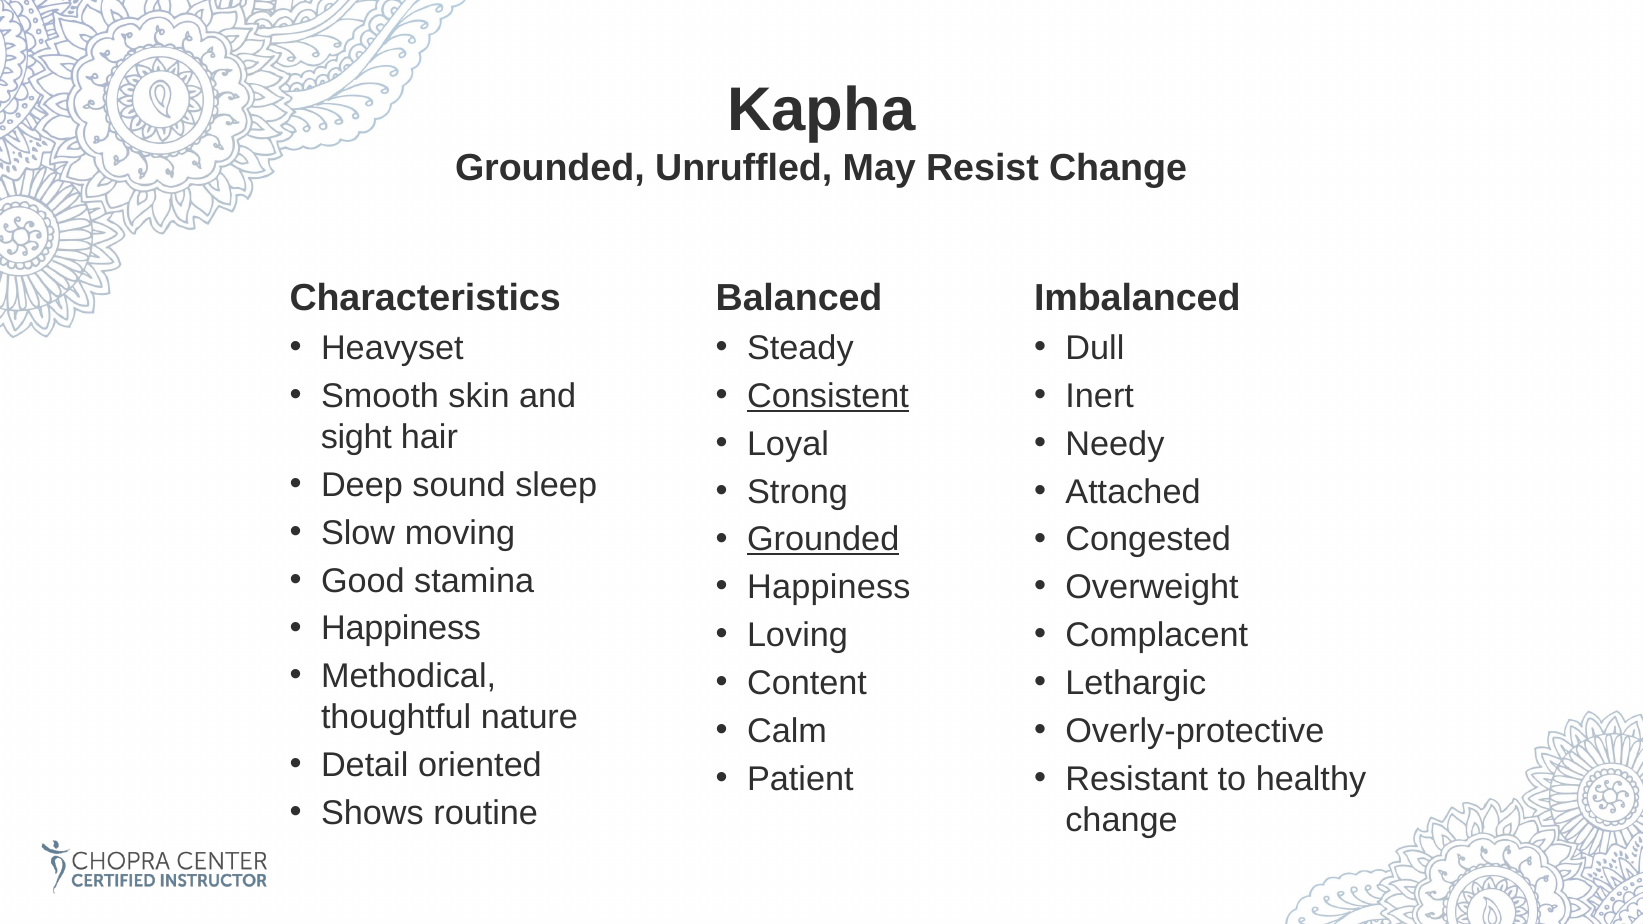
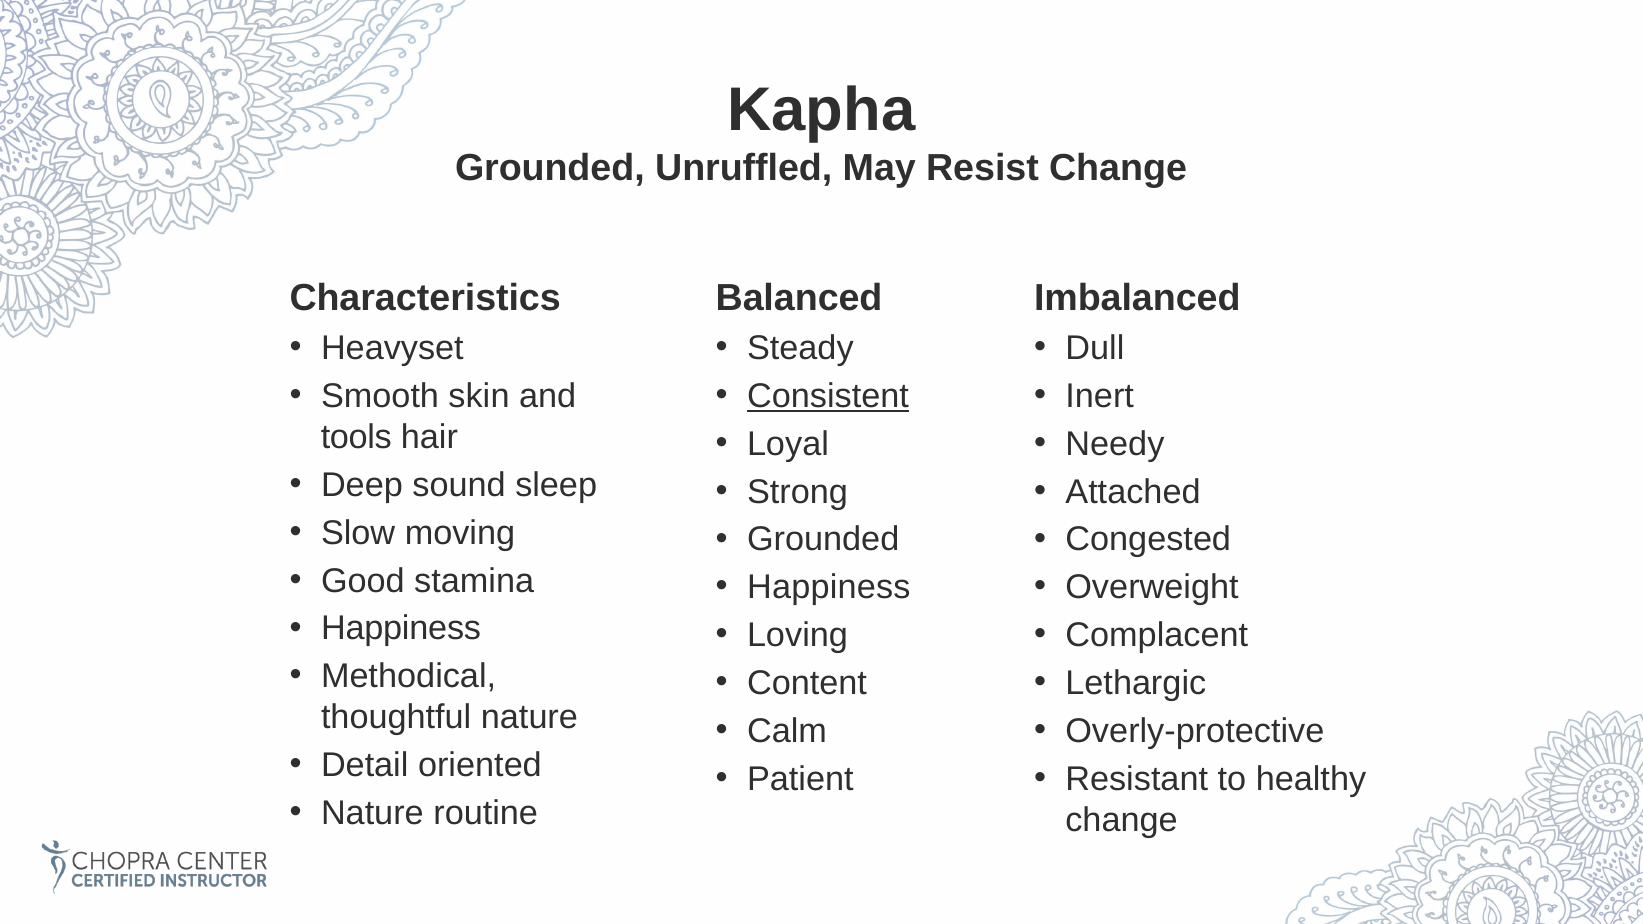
sight: sight -> tools (356, 437)
Grounded underline: present -> none (823, 540)
Shows: Shows -> Nature (372, 814)
